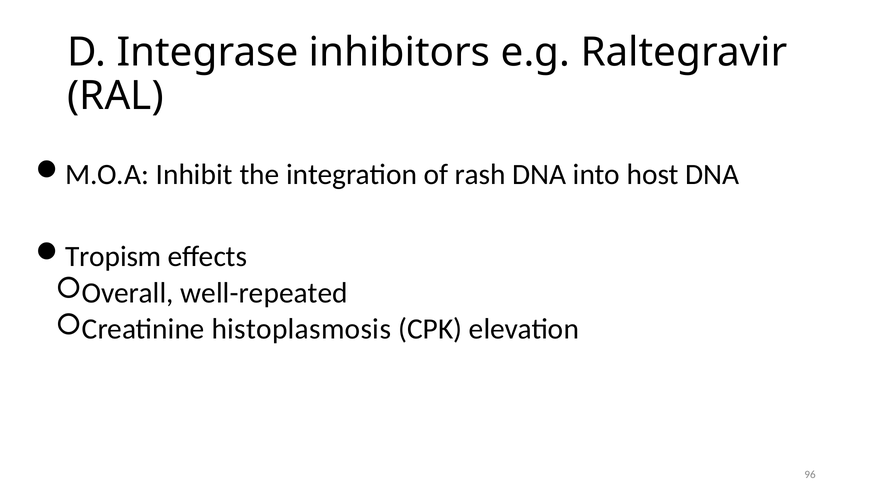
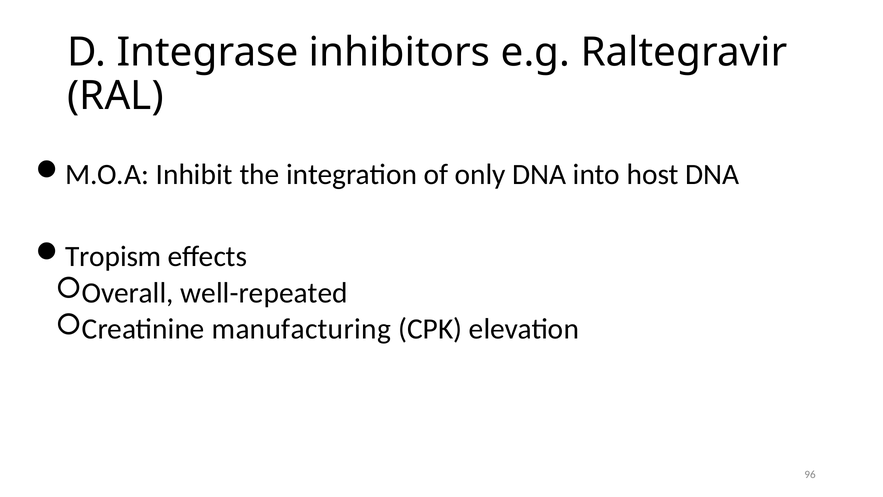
rash: rash -> only (480, 174)
histoplasmosis: histoplasmosis -> manufacturing (301, 329)
